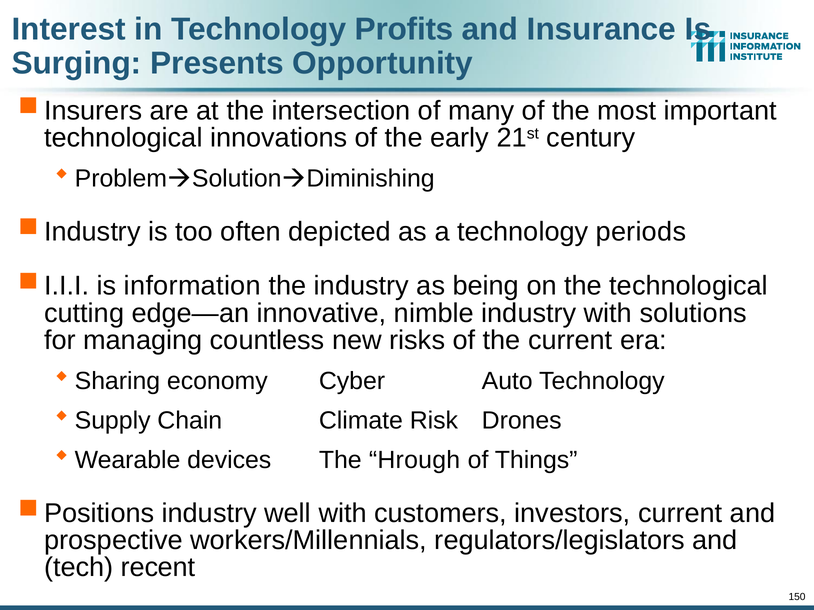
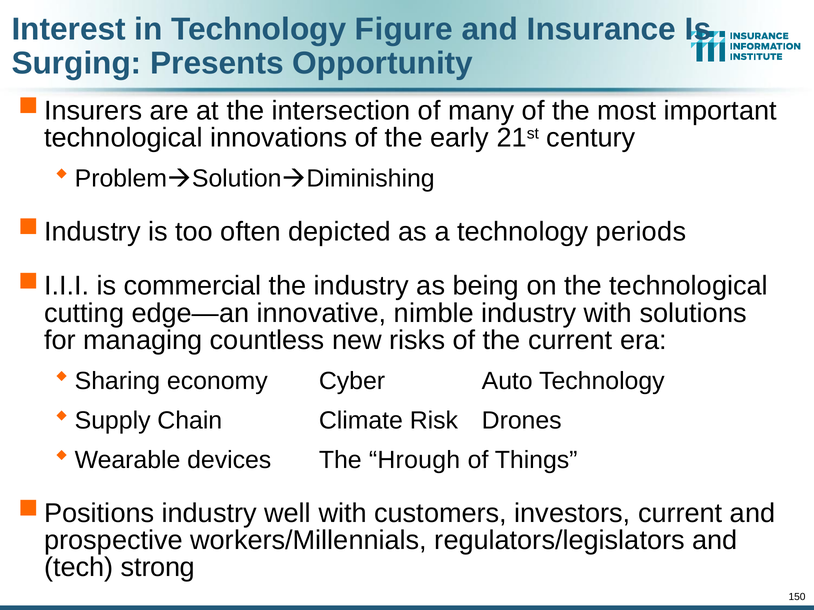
Profits: Profits -> Figure (404, 29)
information: information -> commercial (193, 286)
recent: recent -> strong (158, 568)
